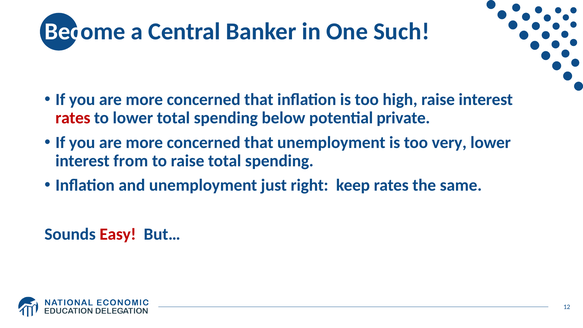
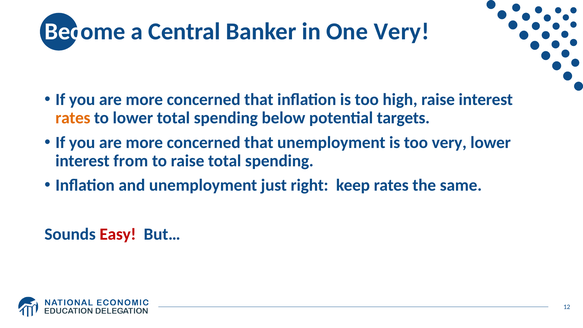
One Such: Such -> Very (401, 32)
rates colour: red -> orange (73, 118)
private: private -> targets (403, 118)
